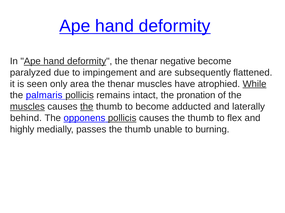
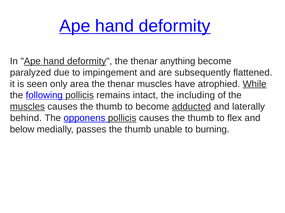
negative: negative -> anything (178, 61)
palmaris: palmaris -> following (44, 96)
pronation: pronation -> including (196, 96)
the underline: present -> none (87, 107)
adducted underline: none -> present (191, 107)
highly: highly -> below (22, 130)
